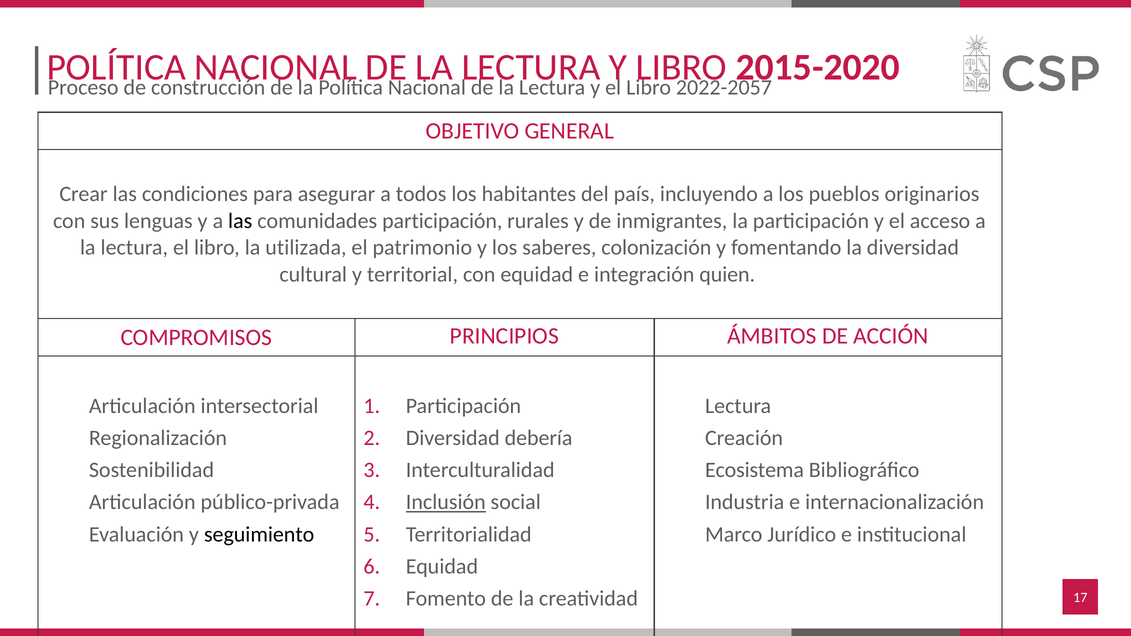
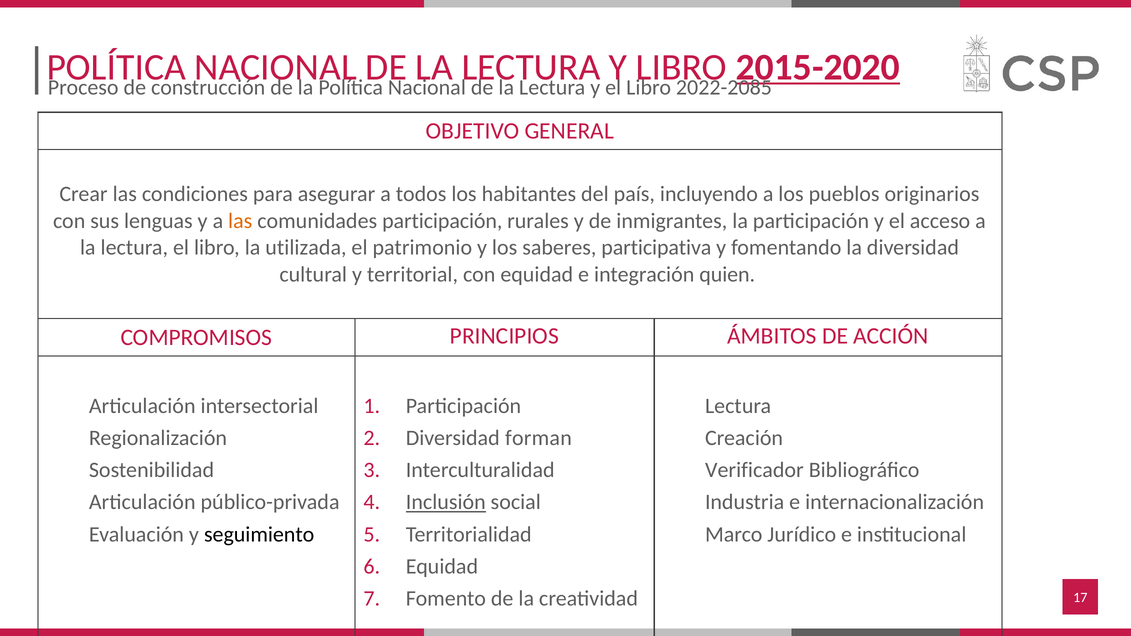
2015-2020 underline: none -> present (818, 67)
2022-2057: 2022-2057 -> 2022-2085 (724, 87)
las colour: black -> orange (240, 221)
colonización: colonización -> participativa (656, 248)
debería: debería -> forman (538, 438)
Ecosistema: Ecosistema -> Verificador (754, 470)
